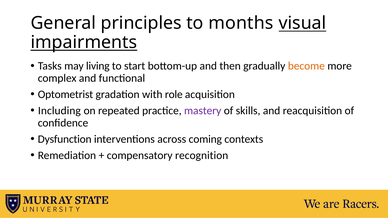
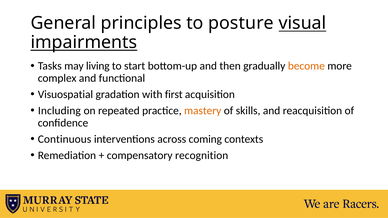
months: months -> posture (241, 23)
Optometrist: Optometrist -> Visuospatial (65, 95)
role: role -> first (174, 95)
mastery colour: purple -> orange (203, 111)
Dysfunction: Dysfunction -> Continuous (65, 139)
